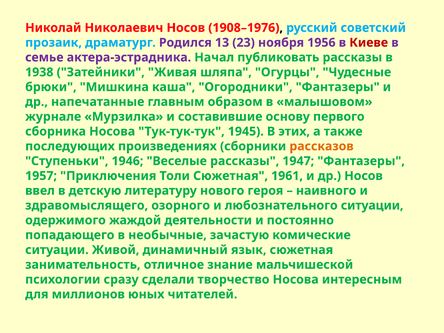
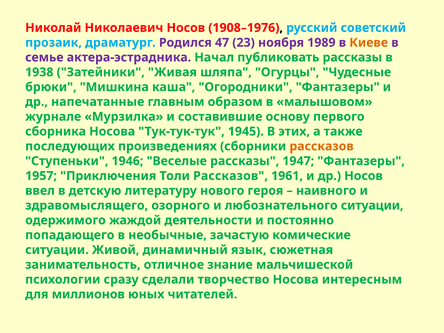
13: 13 -> 47 (222, 43)
1956: 1956 -> 1989 (321, 43)
Киеве colour: red -> orange (369, 43)
Толи Сюжетная: Сюжетная -> Рассказов (230, 176)
